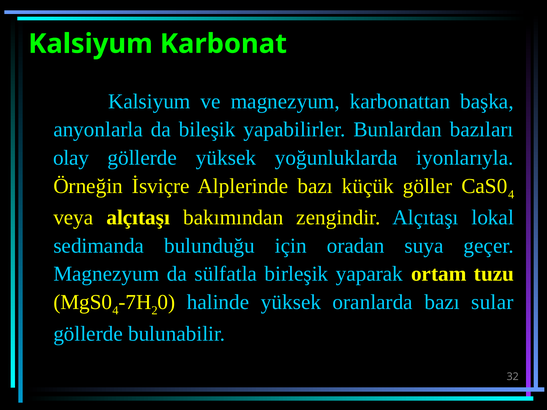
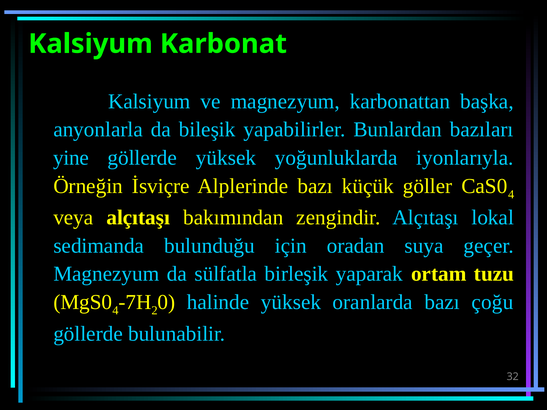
olay: olay -> yine (71, 158)
sular: sular -> çoğu (492, 302)
